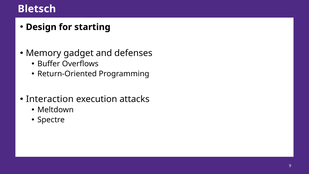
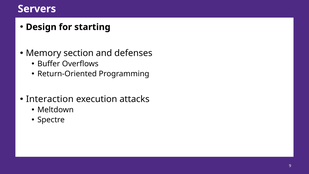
Bletsch: Bletsch -> Servers (37, 9)
gadget: gadget -> section (79, 53)
